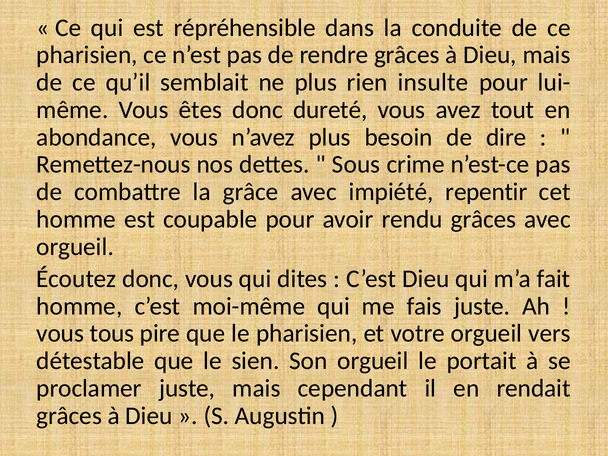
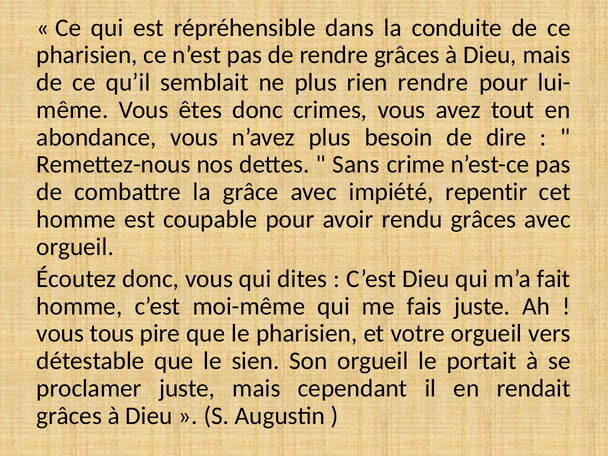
rien insulte: insulte -> rendre (433, 82)
dureté: dureté -> crimes (330, 110)
Sous: Sous -> Sans (356, 165)
